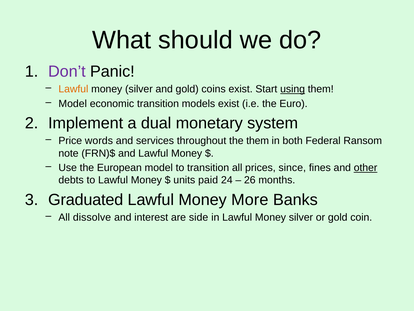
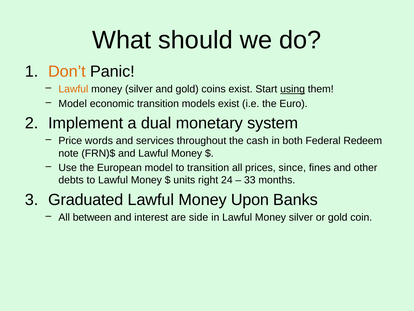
Don’t colour: purple -> orange (67, 72)
the them: them -> cash (258, 141)
Ransom: Ransom -> Redeem (363, 141)
other underline: present -> none (366, 167)
paid: paid -> right (208, 180)
26: 26 -> 33 (250, 180)
More: More -> Upon (250, 199)
dissolve: dissolve -> between (92, 217)
